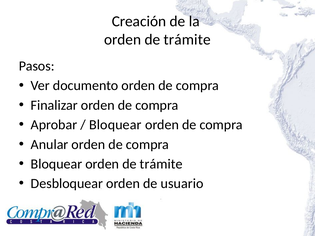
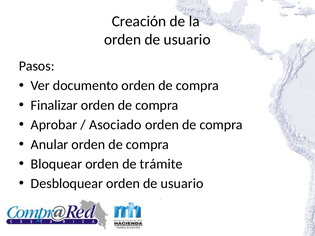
trámite: trámite -> usuario (187, 40)
Bloquear: Bloquear -> Asociado (115, 125)
